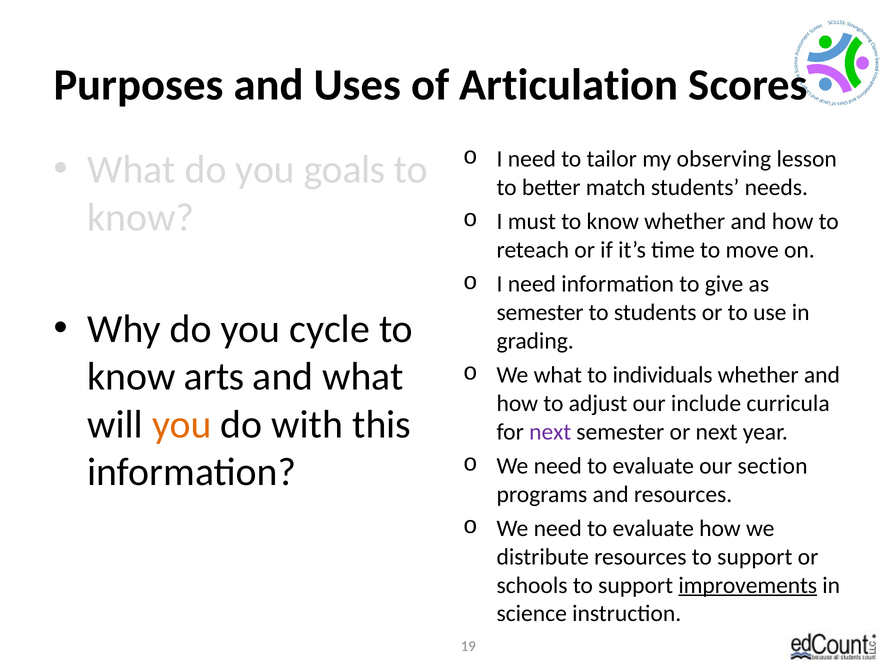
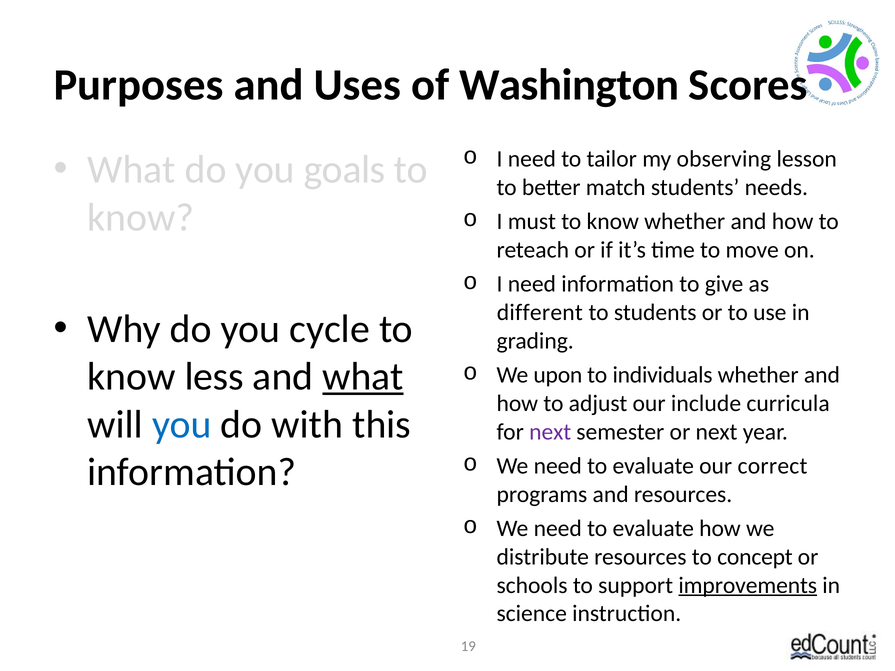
Articulation: Articulation -> Washington (569, 85)
semester: semester -> different (540, 313)
arts: arts -> less (214, 377)
what underline: none -> present (363, 377)
We what: what -> upon (558, 375)
you colour: orange -> blue (182, 425)
section: section -> correct (773, 466)
resources to support: support -> concept (755, 557)
